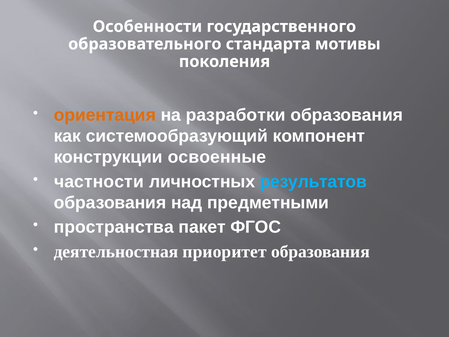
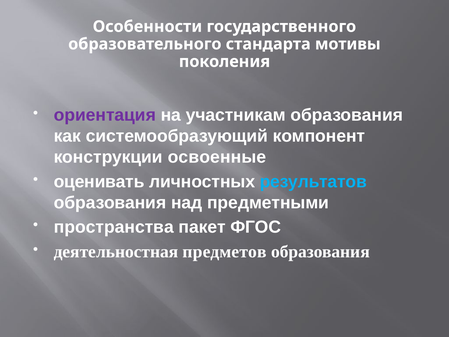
ориентация colour: orange -> purple (105, 115)
разработки: разработки -> участникам (236, 115)
частности: частности -> оценивать (99, 182)
приоритет: приоритет -> предметов (225, 251)
